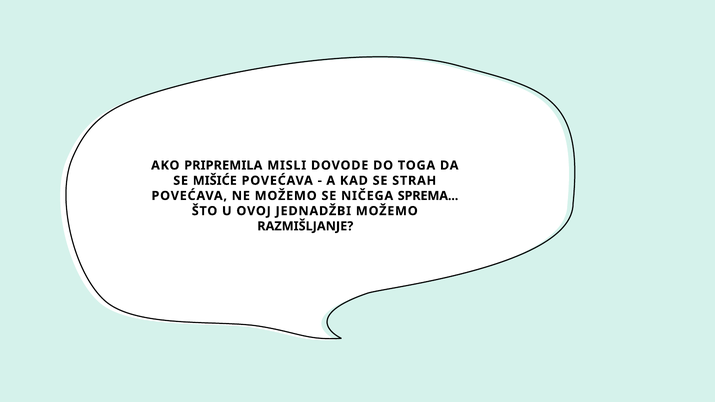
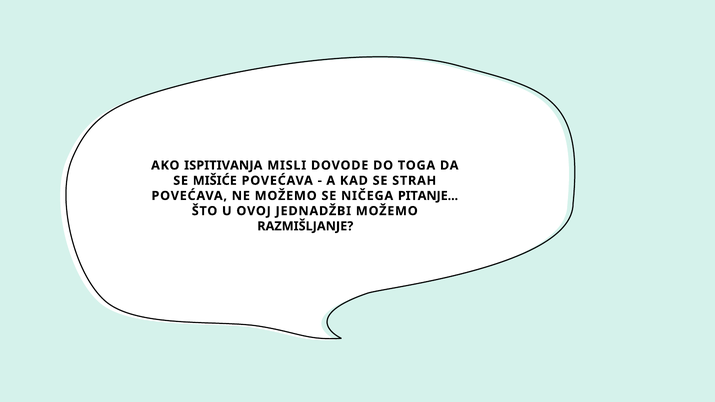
PRIPREMILA: PRIPREMILA -> ISPITIVANJA (223, 165)
SPREMA: SPREMA -> PITANJE (428, 196)
